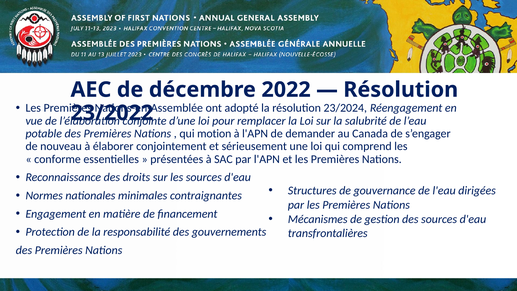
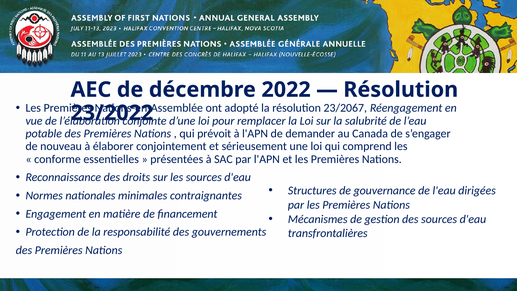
23/2024: 23/2024 -> 23/2067 (345, 108)
motion: motion -> prévoit (214, 134)
